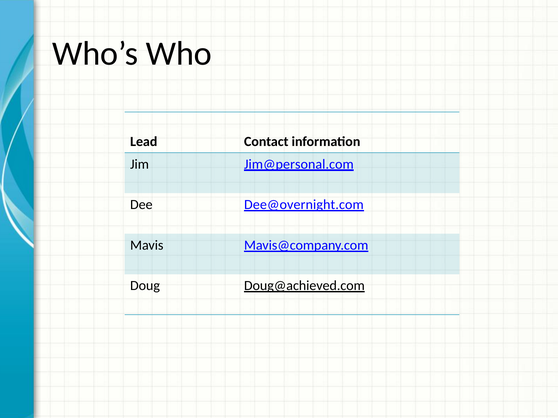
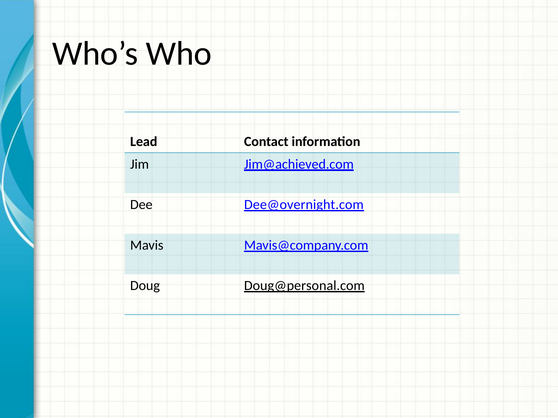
Jim@personal.com: Jim@personal.com -> Jim@achieved.com (299, 164)
Doug@achieved.com: Doug@achieved.com -> Doug@personal.com (304, 286)
